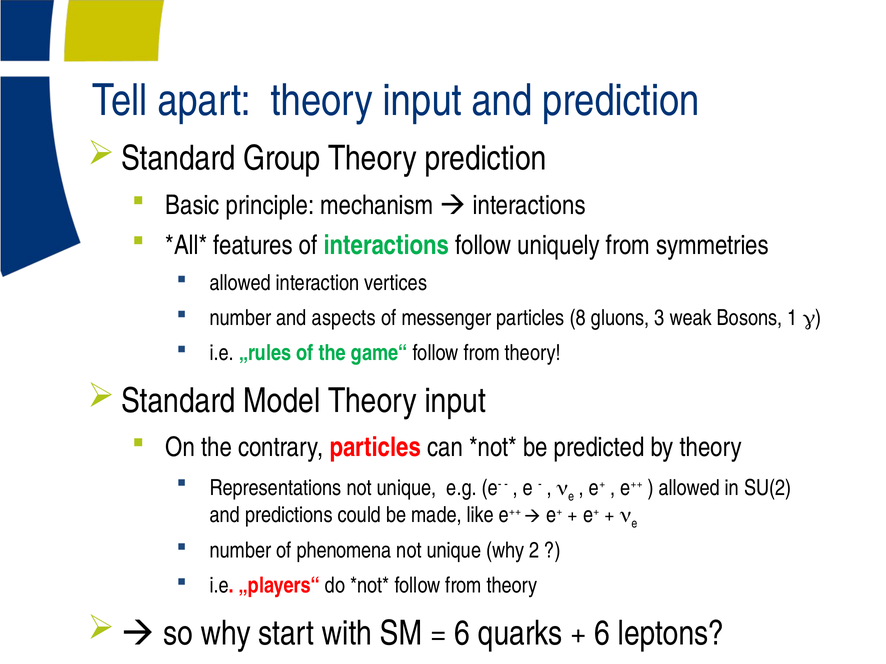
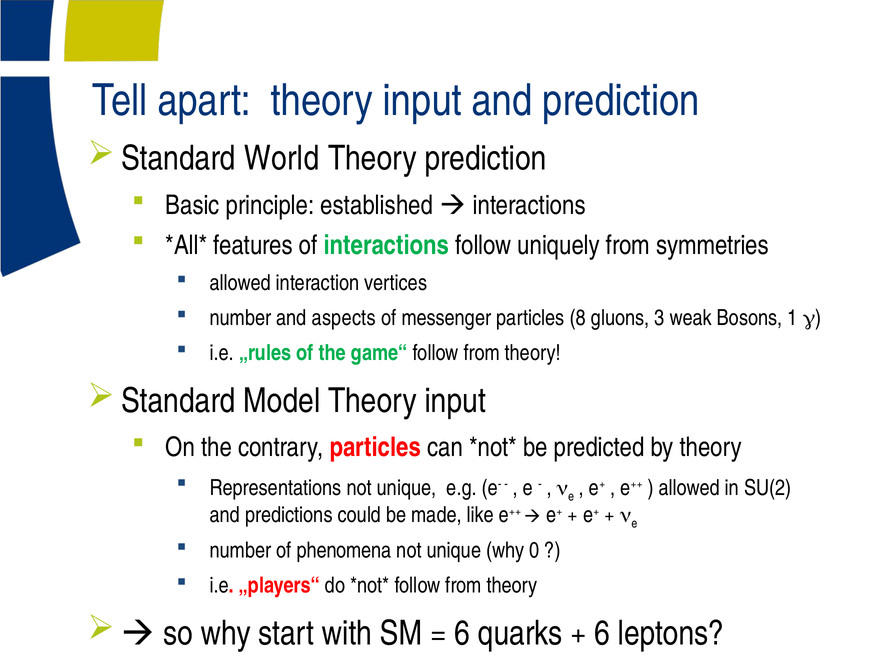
Group: Group -> World (282, 159)
mechanism: mechanism -> established (377, 205)
2: 2 -> 0 (534, 551)
